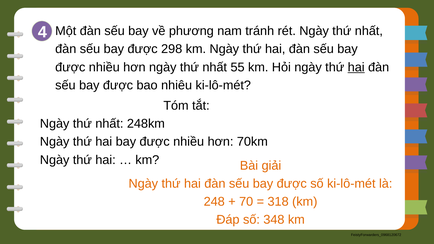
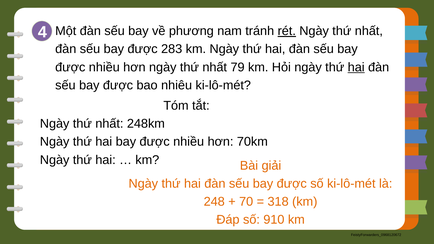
rét underline: none -> present (287, 31)
298: 298 -> 283 (172, 49)
55: 55 -> 79 (238, 67)
348: 348 -> 910 (274, 220)
